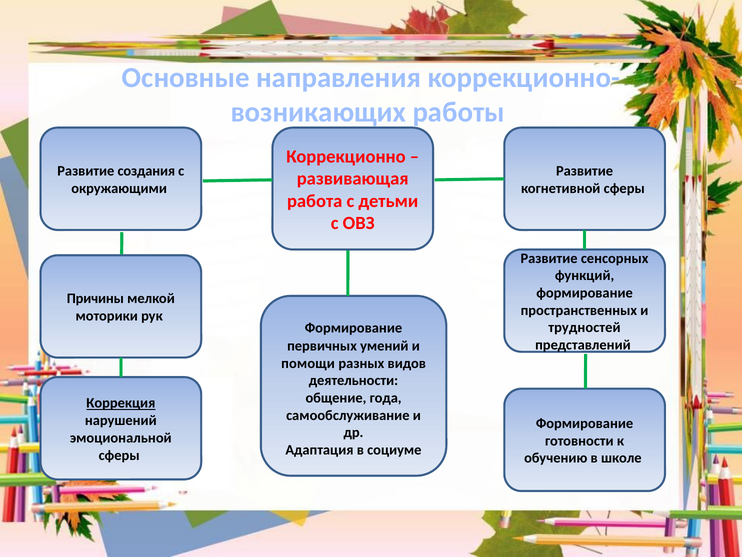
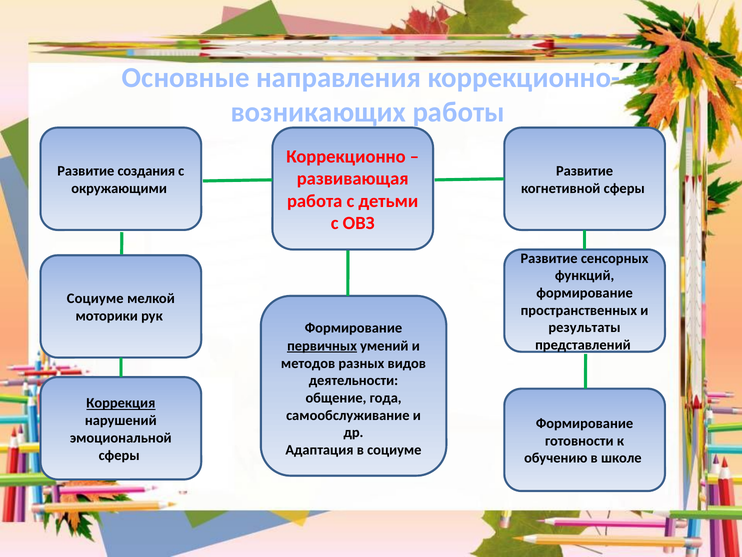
Причины: Причины -> Социуме (95, 298)
трудностей: трудностей -> результаты (584, 327)
первичных underline: none -> present (322, 346)
помощи: помощи -> методов (308, 363)
